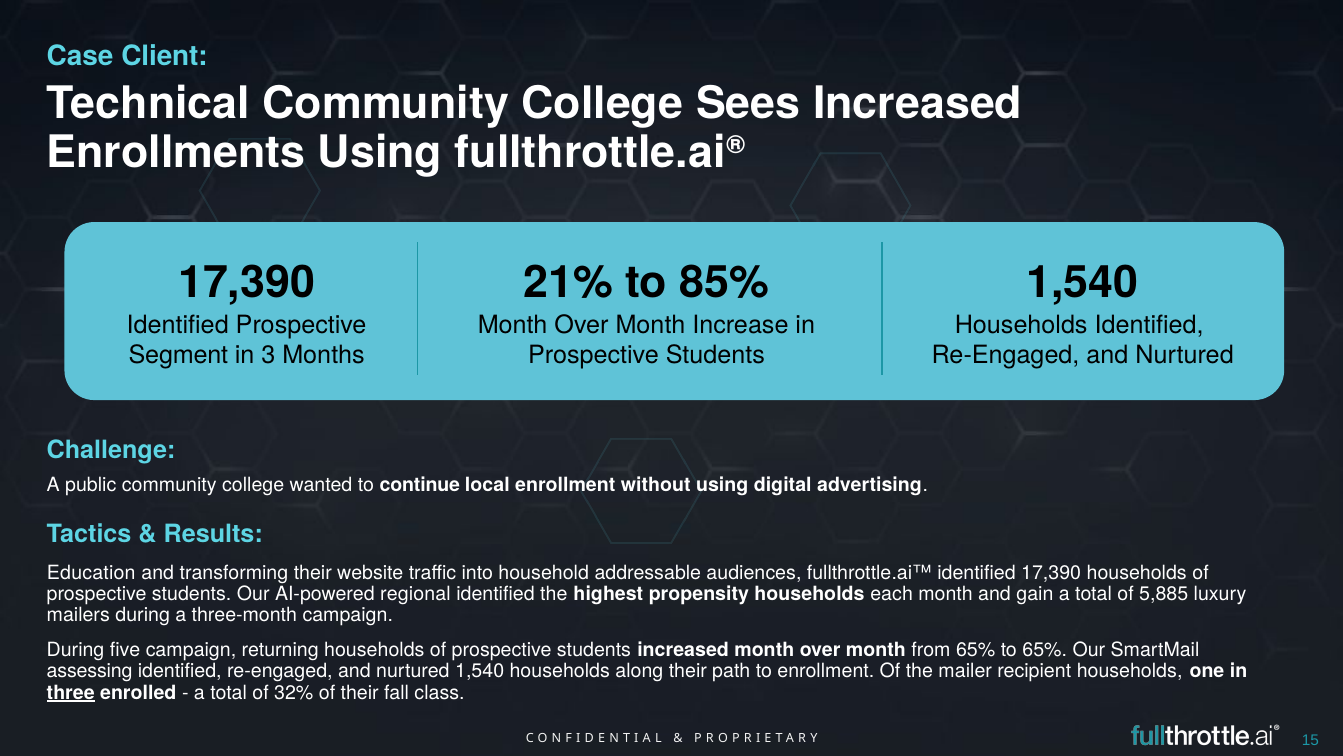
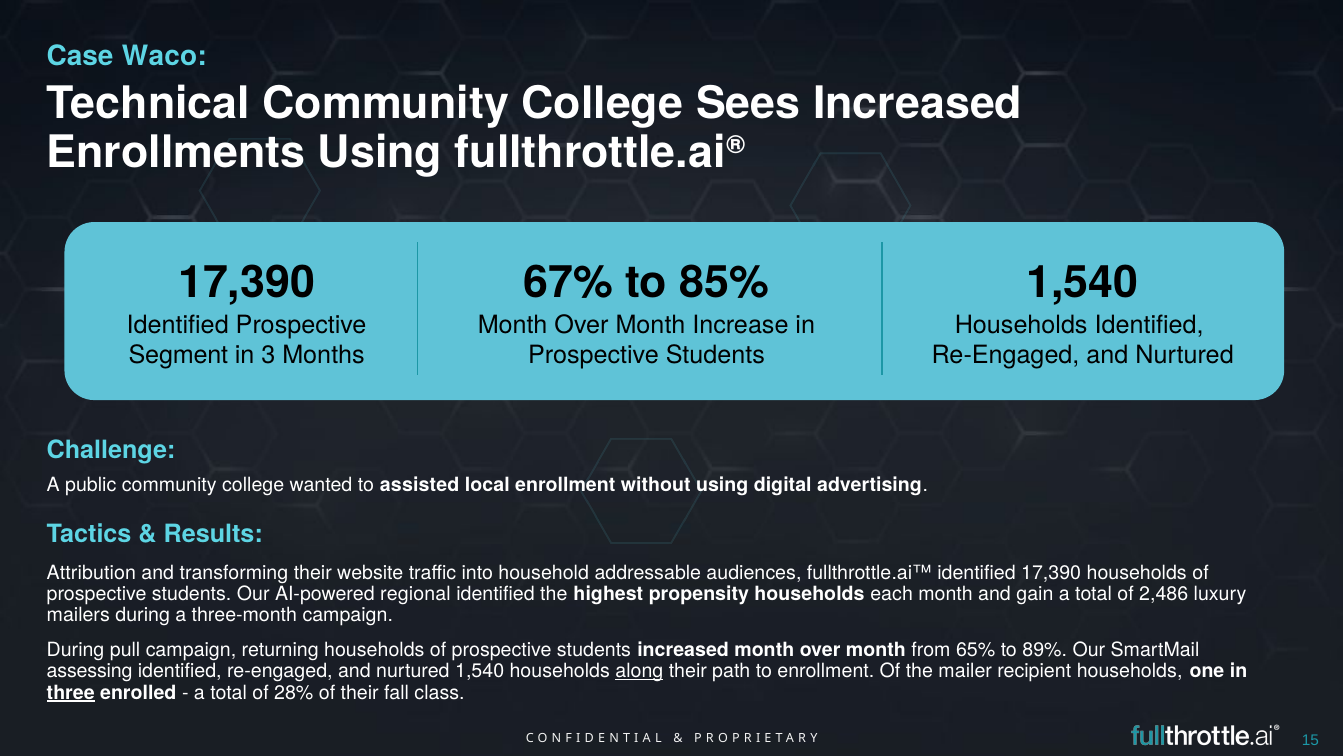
Client: Client -> Waco (164, 56)
21%: 21% -> 67% (568, 282)
continue: continue -> assisted (420, 484)
Education: Education -> Attribution (91, 572)
5,885: 5,885 -> 2,486 (1164, 593)
five: five -> pull (125, 650)
to 65%: 65% -> 89% (1045, 650)
along underline: none -> present (639, 671)
32%: 32% -> 28% (294, 692)
